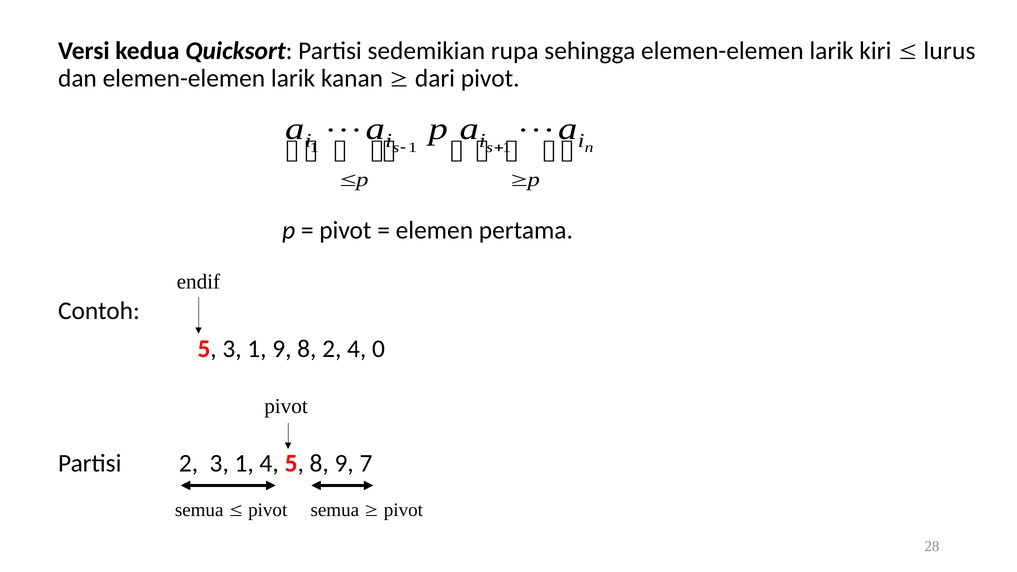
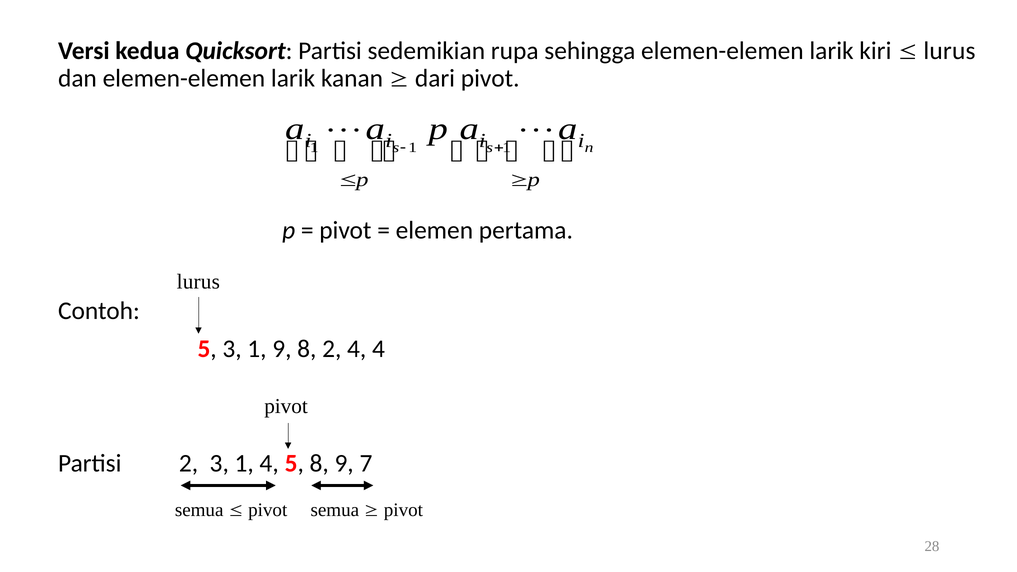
endif: endif -> lurus (198, 282)
4 0: 0 -> 4 (378, 349)
